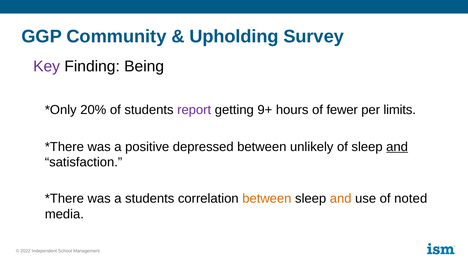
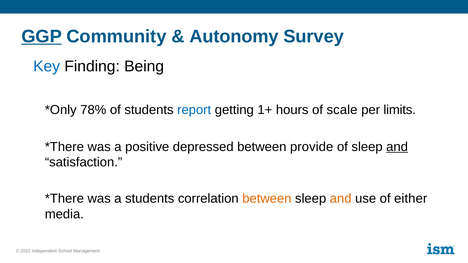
GGP underline: none -> present (42, 36)
Upholding: Upholding -> Autonomy (234, 36)
Key colour: purple -> blue (47, 66)
20%: 20% -> 78% (93, 110)
report colour: purple -> blue (194, 110)
9+: 9+ -> 1+ (265, 110)
fewer: fewer -> scale (342, 110)
unlikely: unlikely -> provide (312, 147)
noted: noted -> either (411, 199)
